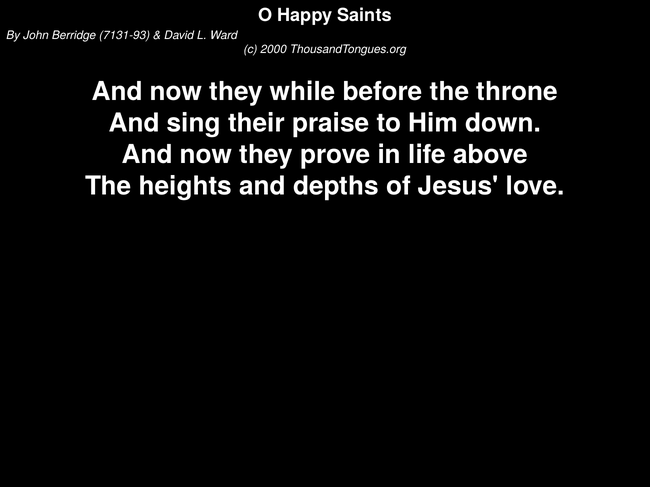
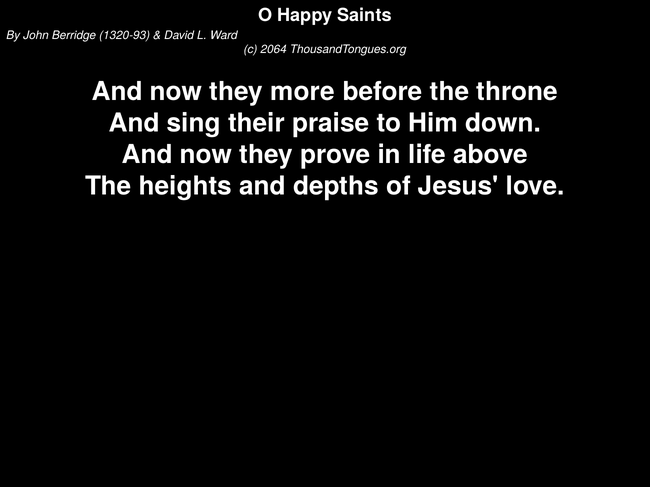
7131-93: 7131-93 -> 1320-93 (125, 35)
2000: 2000 -> 2064 (274, 50)
while: while -> more (303, 92)
